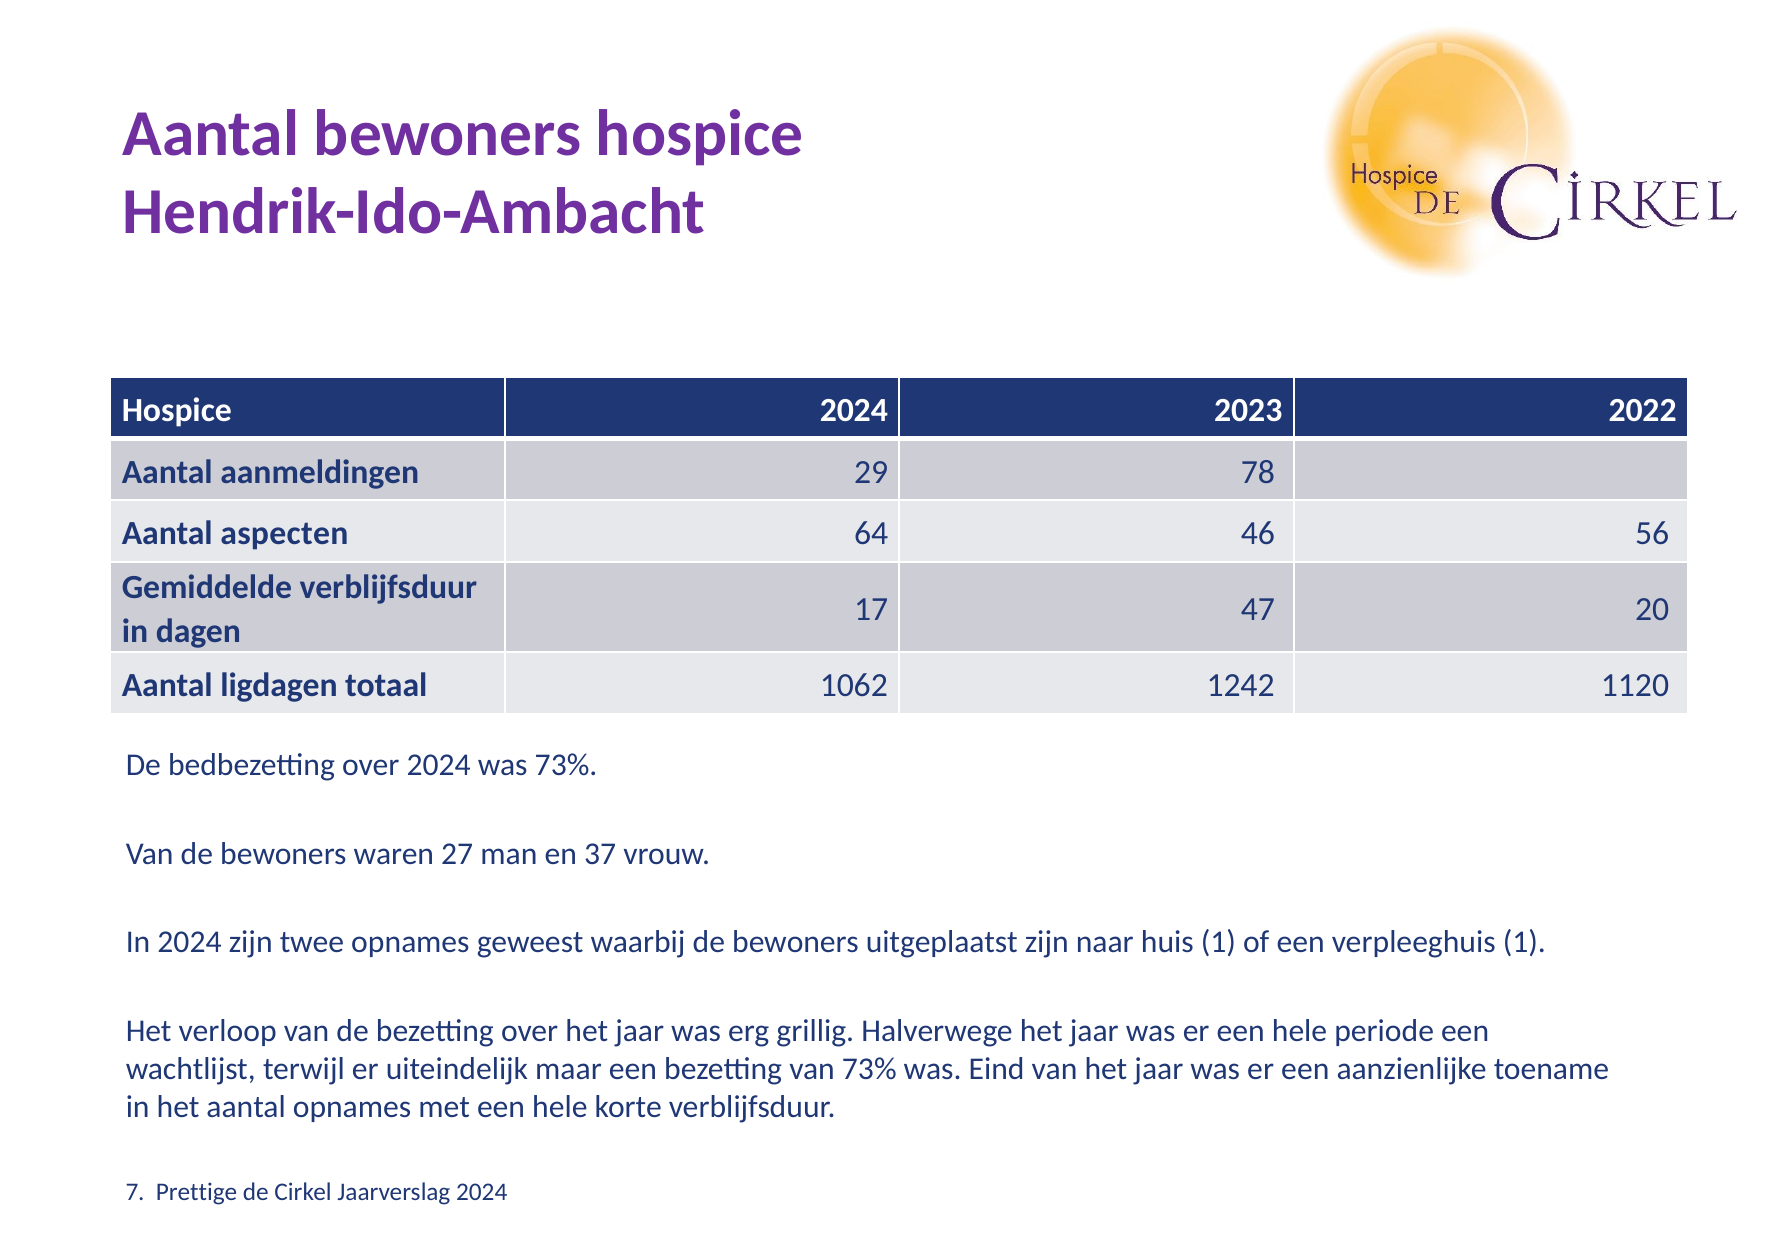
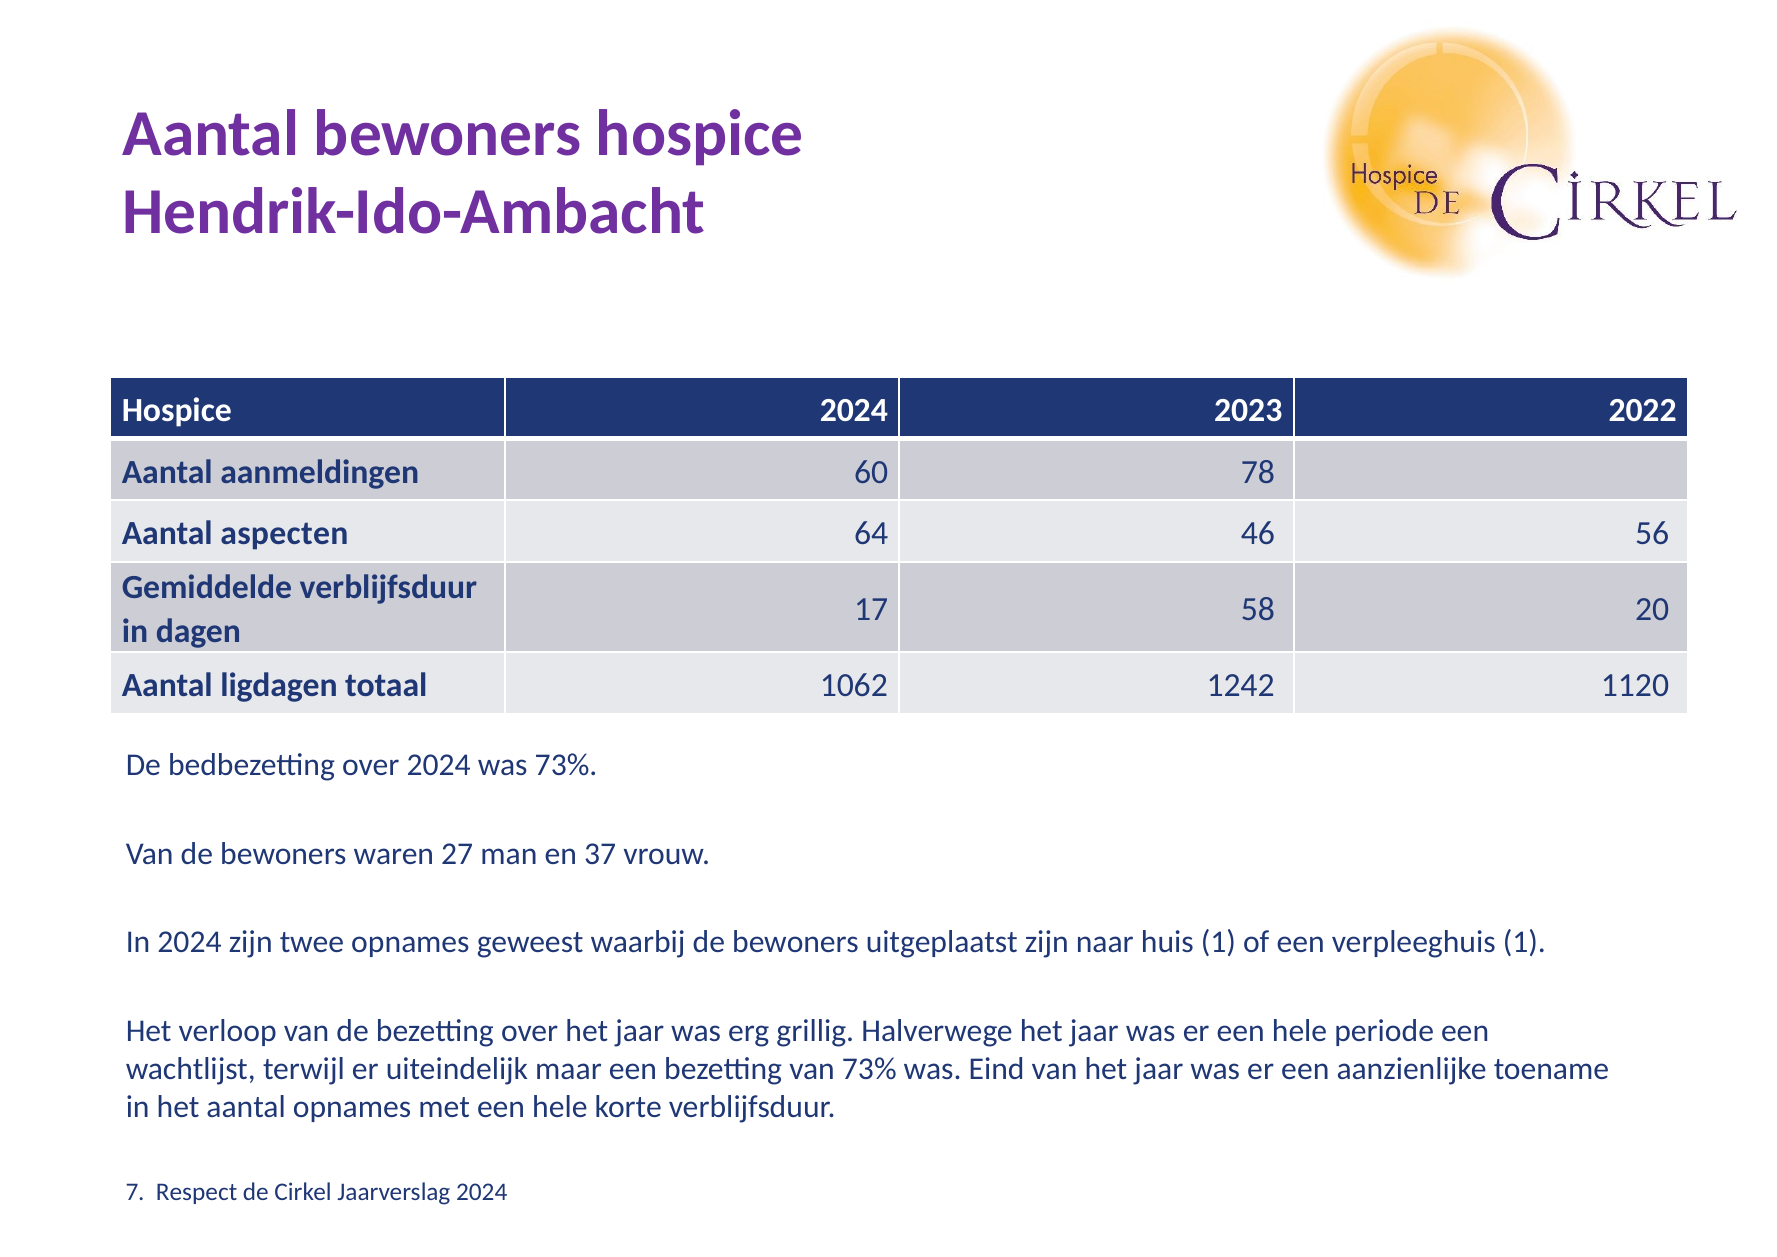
29: 29 -> 60 (871, 472)
47: 47 -> 58 (1258, 609)
Prettige: Prettige -> Respect (197, 1191)
